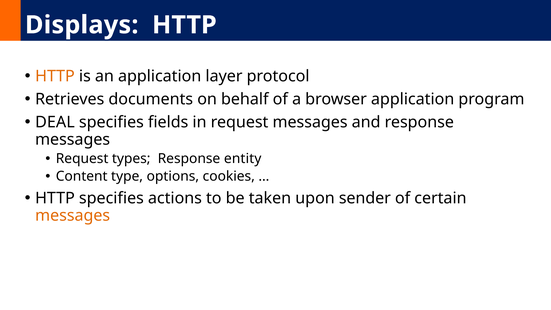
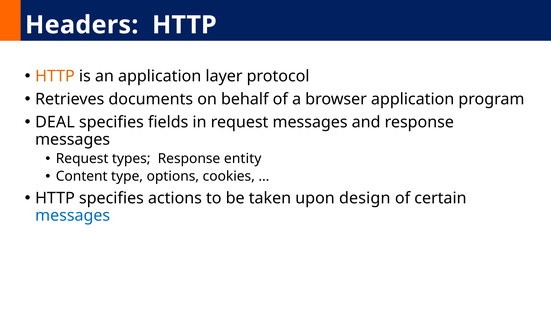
Displays: Displays -> Headers (82, 25)
sender: sender -> design (365, 198)
messages colour: orange -> blue (73, 216)
